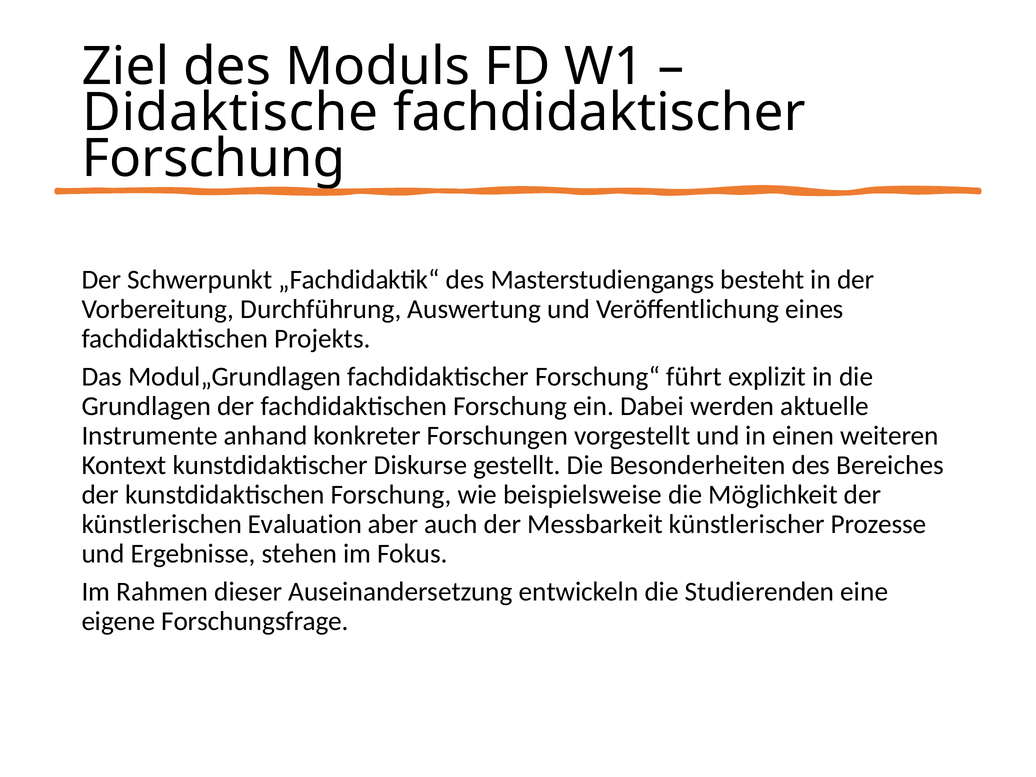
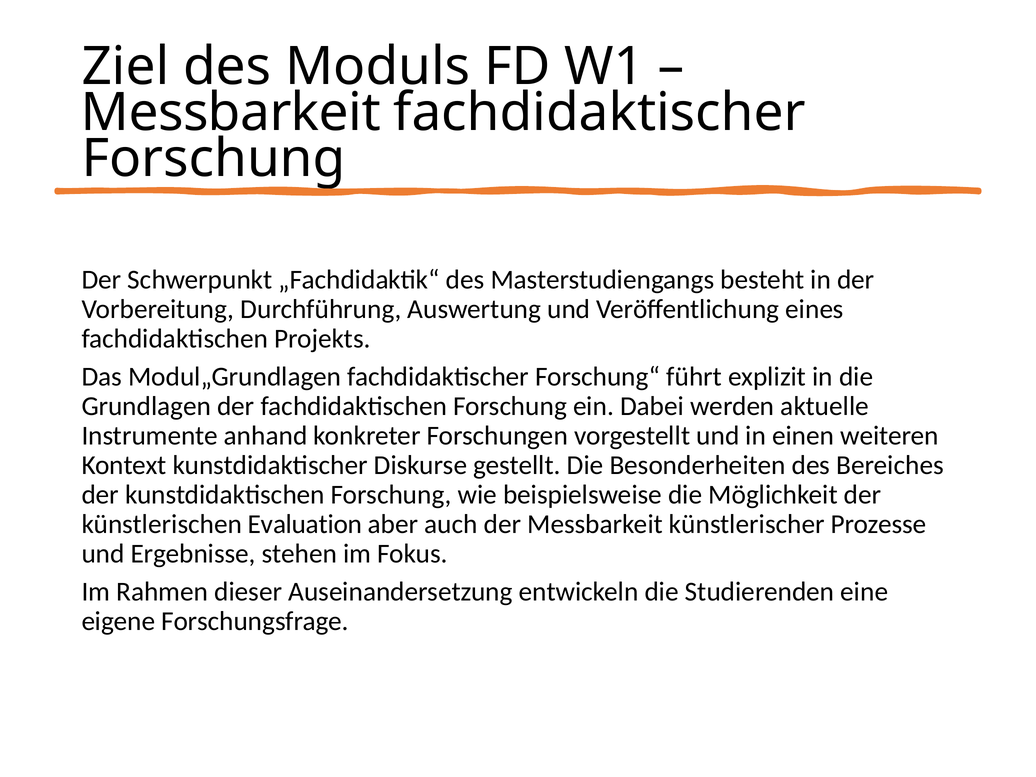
Didaktische: Didaktische -> Messbarkeit (231, 113)
